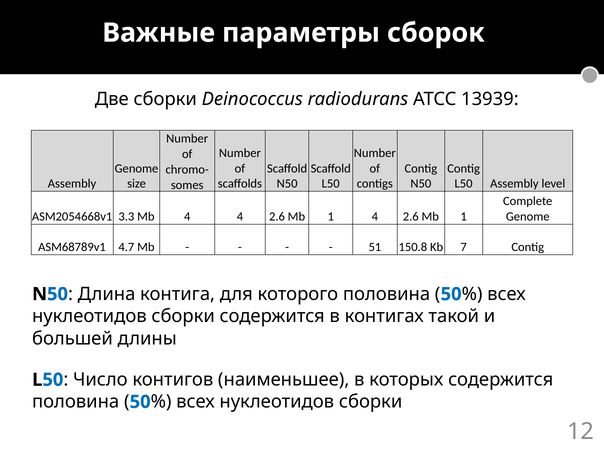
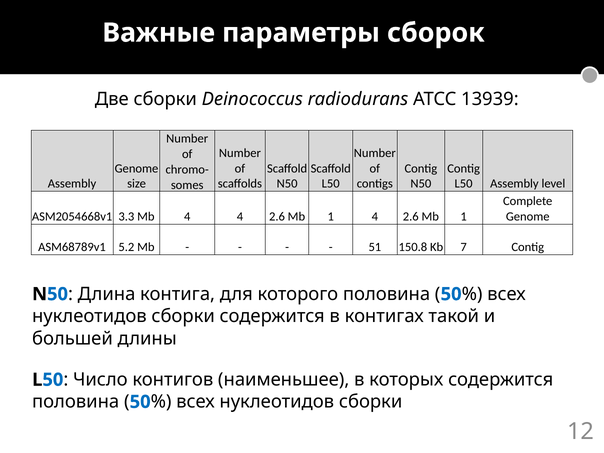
4.7: 4.7 -> 5.2 (126, 247)
